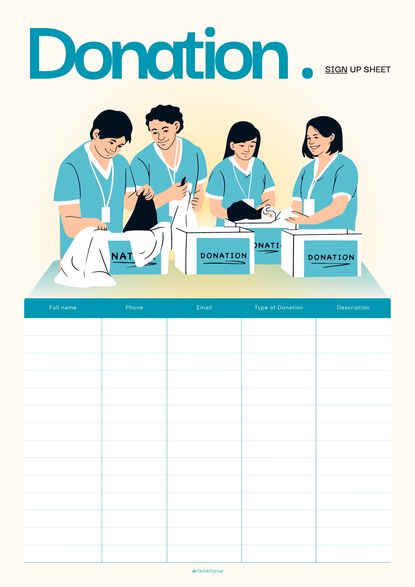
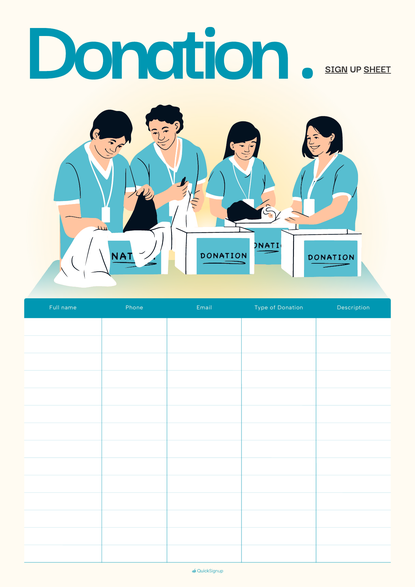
SHEET underline: none -> present (377, 69)
